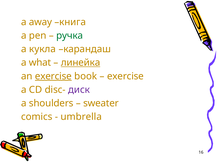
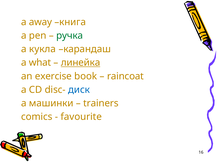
exercise underline: present -> none (53, 76)
exercise: exercise -> raincoat (125, 76)
диск colour: purple -> blue (79, 90)
shoulders: shoulders -> машинки (51, 104)
sweater: sweater -> trainers (101, 104)
umbrella: umbrella -> favourite (81, 117)
